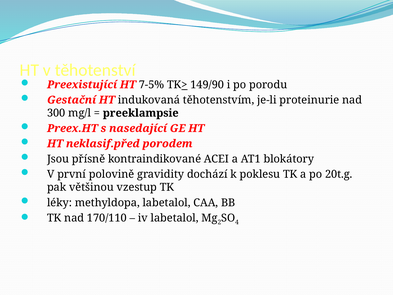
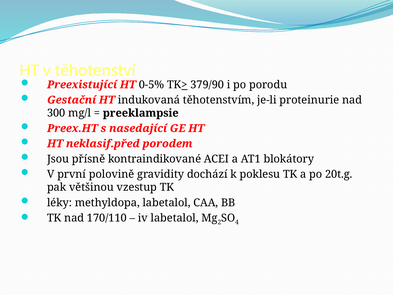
7-5%: 7-5% -> 0-5% (152, 85)
149/90: 149/90 -> 379/90 (207, 85)
